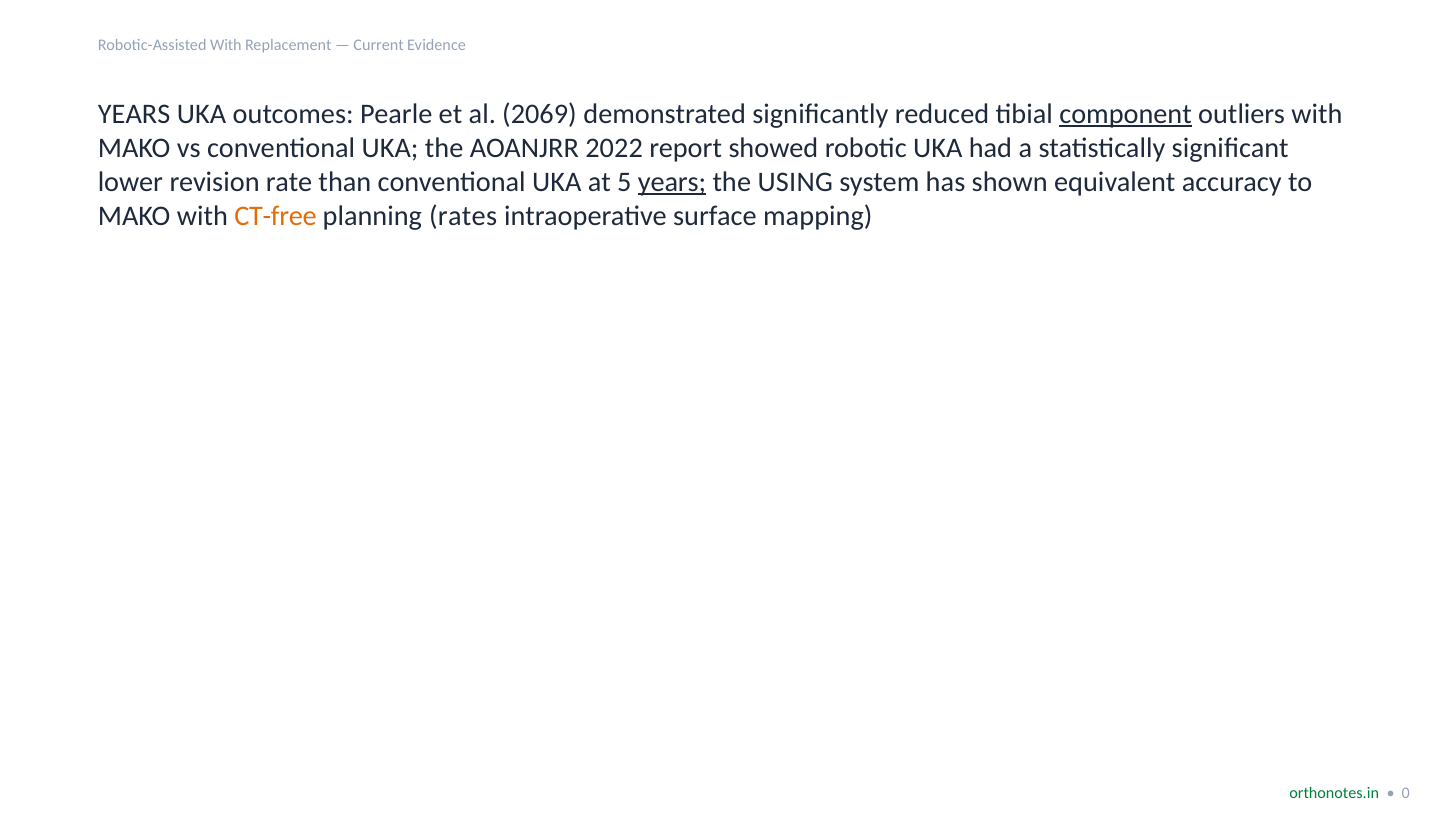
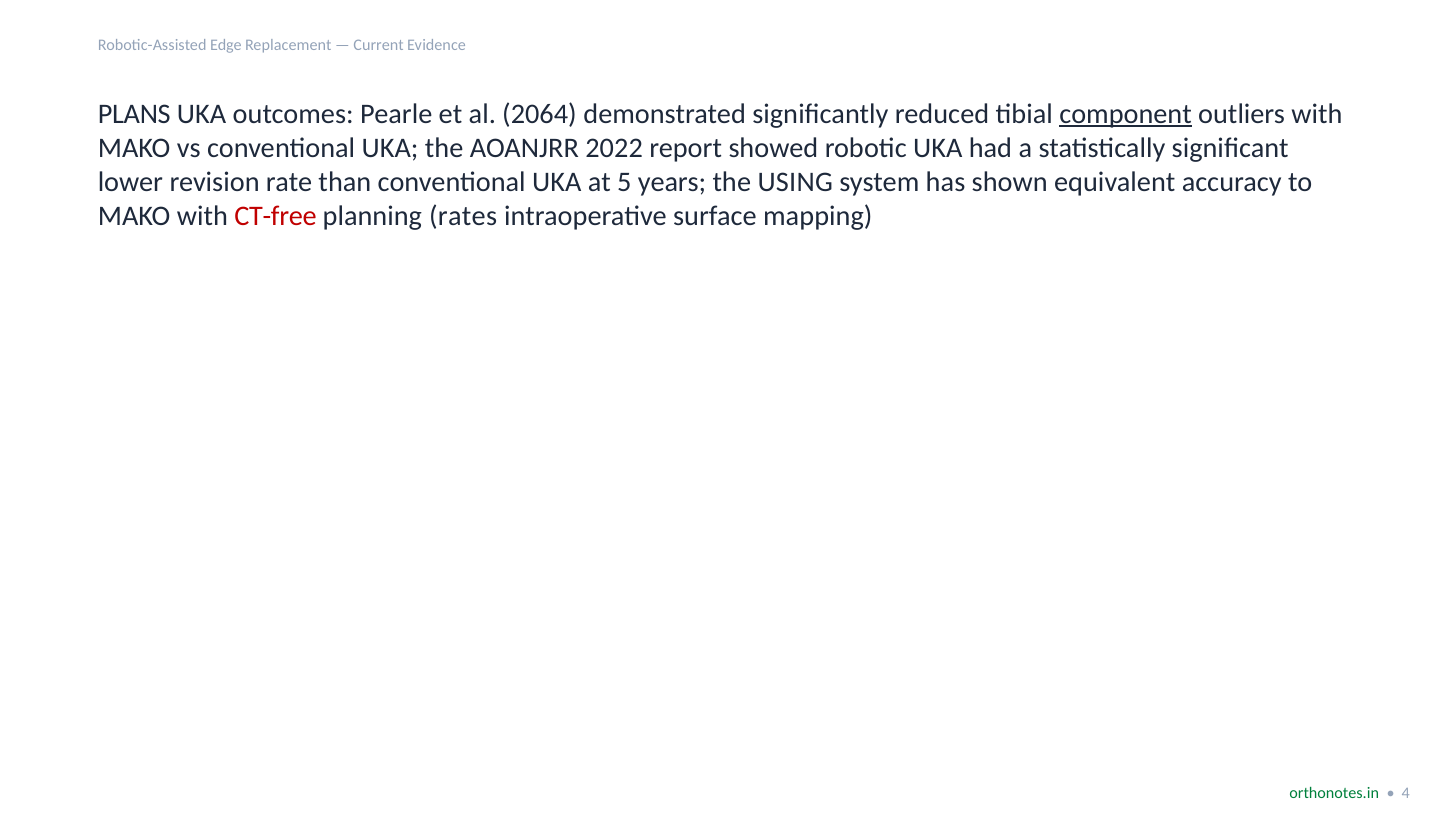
Robotic-Assisted With: With -> Edge (226, 45)
YEARS: YEARS -> PLANS (134, 114)
2069: 2069 -> 2064 (539, 114)
years underline: present -> none (672, 182)
CT-free colour: orange -> red (276, 216)
0: 0 -> 4 (1406, 794)
